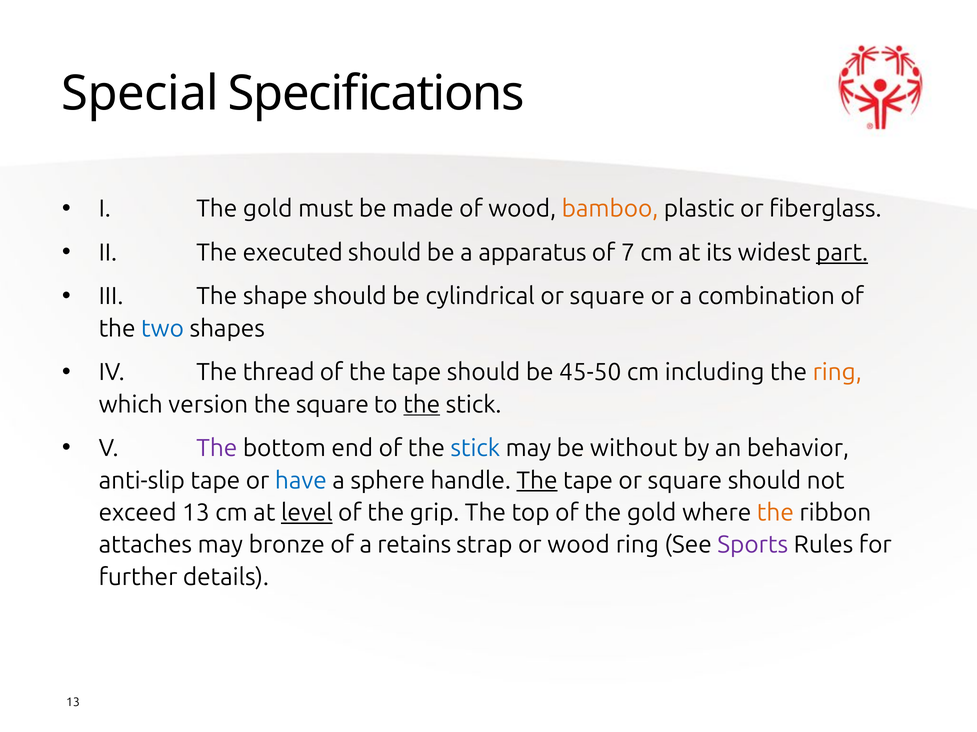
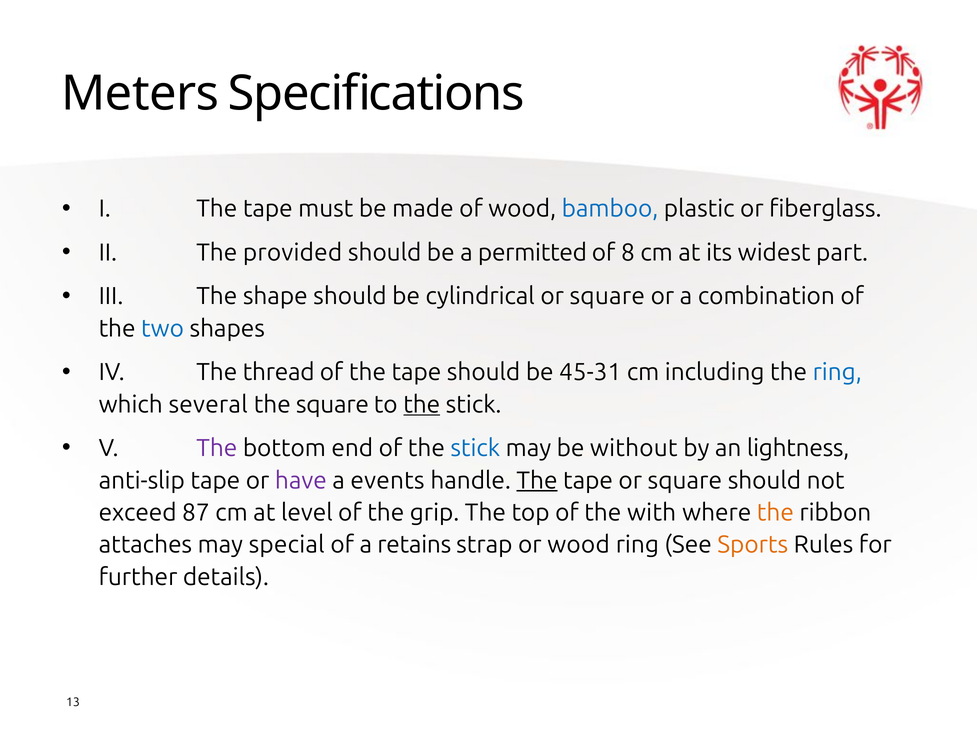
Special: Special -> Meters (140, 94)
I The gold: gold -> tape (268, 209)
bamboo colour: orange -> blue (610, 209)
executed: executed -> provided (293, 253)
apparatus: apparatus -> permitted (532, 253)
7: 7 -> 8 (628, 253)
part underline: present -> none (842, 253)
45-50: 45-50 -> 45-31 (590, 373)
ring colour: orange -> blue (837, 373)
version: version -> several (208, 405)
behavior: behavior -> lightness (798, 449)
have colour: blue -> purple (301, 481)
sphere: sphere -> events (388, 481)
exceed 13: 13 -> 87 (196, 513)
level underline: present -> none (307, 513)
of the gold: gold -> with (652, 513)
bronze: bronze -> special (287, 545)
Sports colour: purple -> orange (753, 545)
